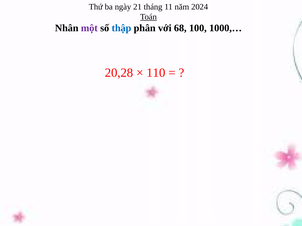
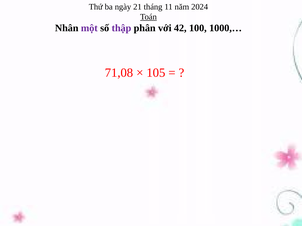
thập colour: blue -> purple (121, 28)
68: 68 -> 42 (180, 28)
20,28: 20,28 -> 71,08 (119, 73)
110: 110 -> 105 (156, 73)
